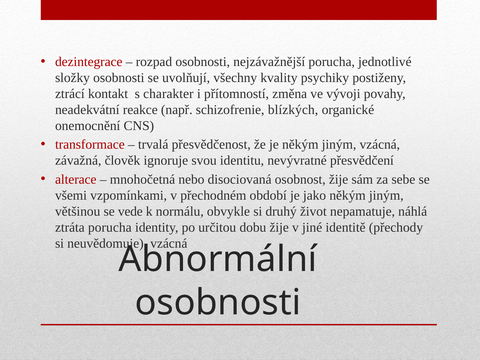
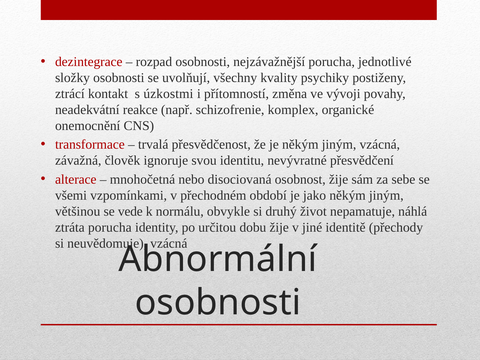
charakter: charakter -> úzkostmi (168, 94)
blízkých: blízkých -> komplex (293, 110)
